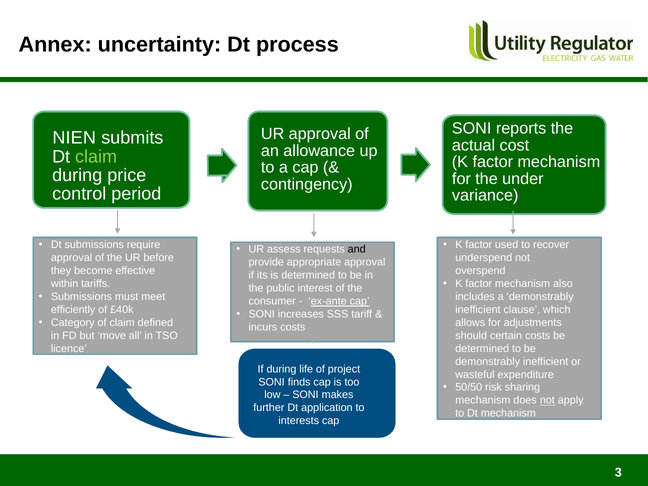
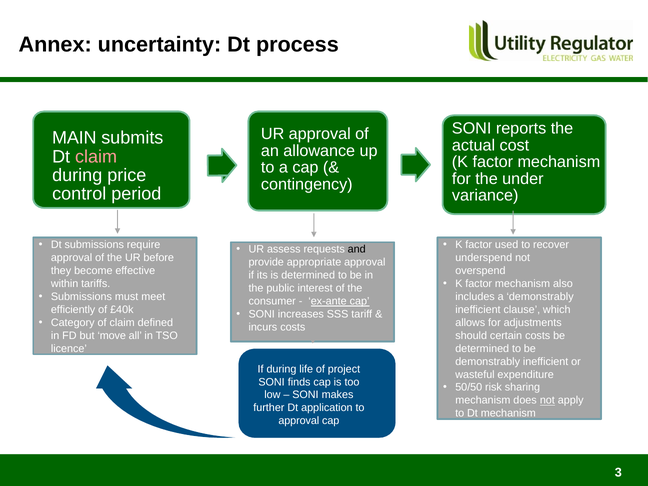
NIEN: NIEN -> MAIN (74, 138)
claim colour: light green -> pink (96, 157)
interests: interests -> approval (299, 421)
